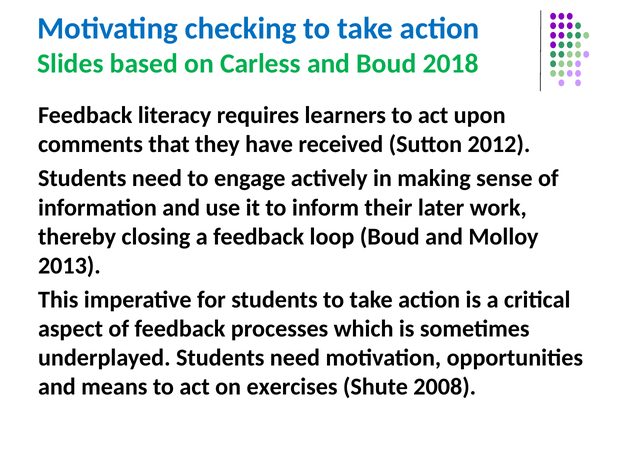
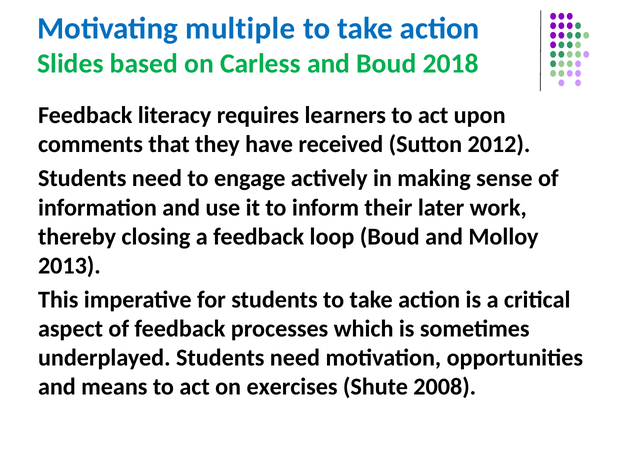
checking: checking -> multiple (240, 29)
